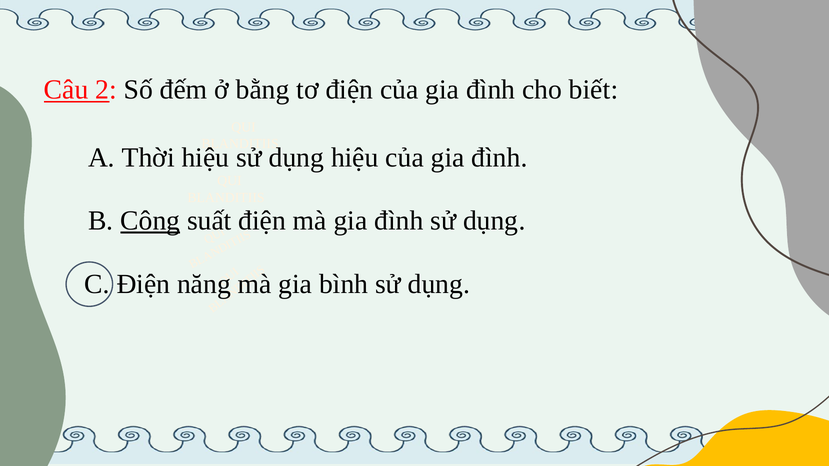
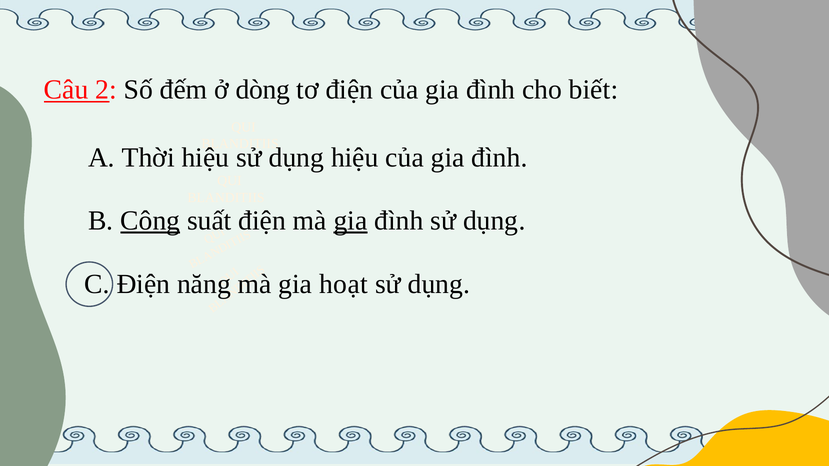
bằng: bằng -> dòng (263, 90)
gia underline: none -> present (350, 221)
bình: bình -> hoạt (344, 284)
